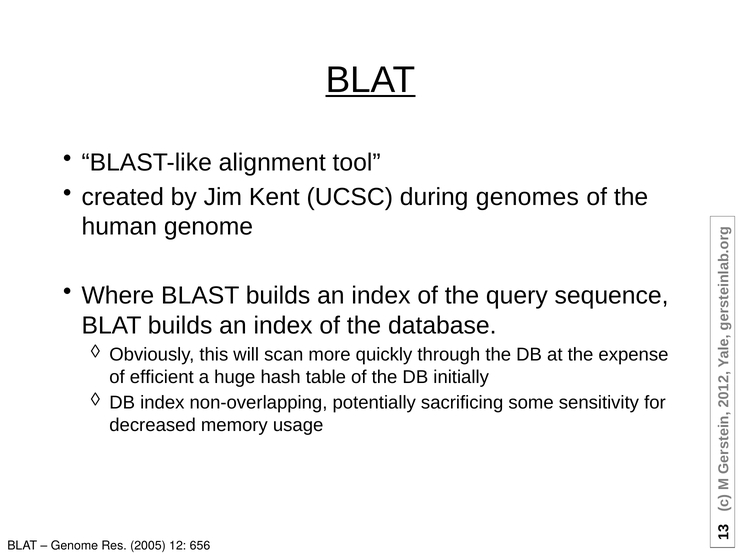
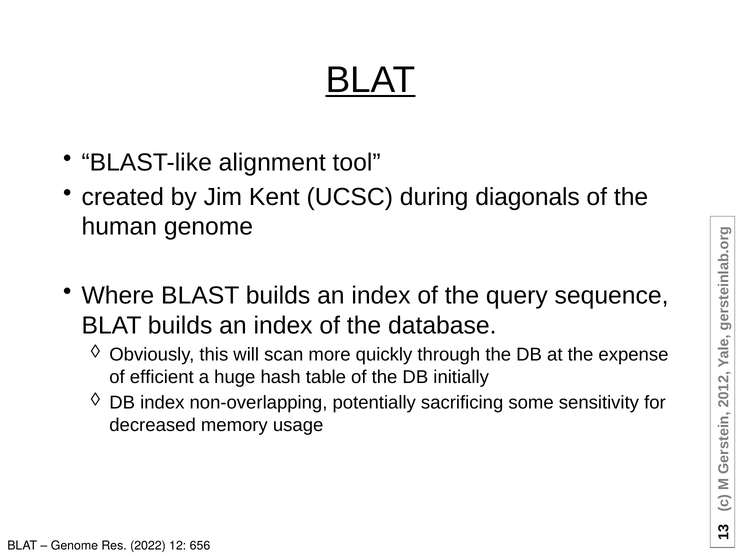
genomes: genomes -> diagonals (528, 197)
2005: 2005 -> 2022 (148, 545)
